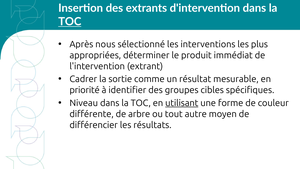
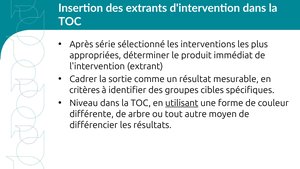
TOC underline: present -> none (70, 22)
nous: nous -> série (105, 44)
priorité: priorité -> critères (85, 90)
